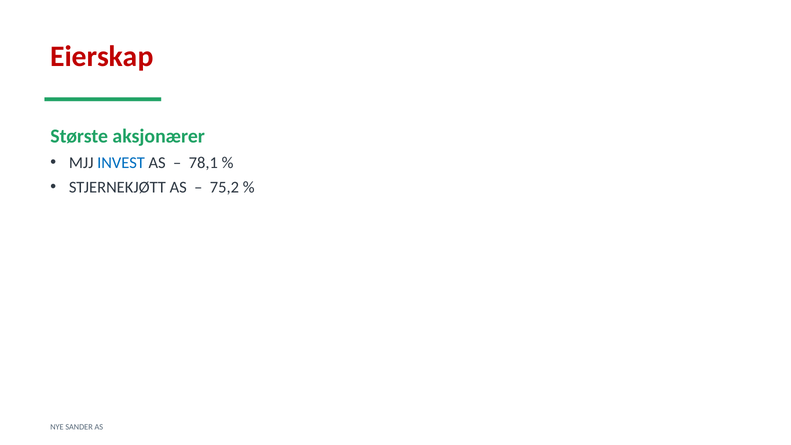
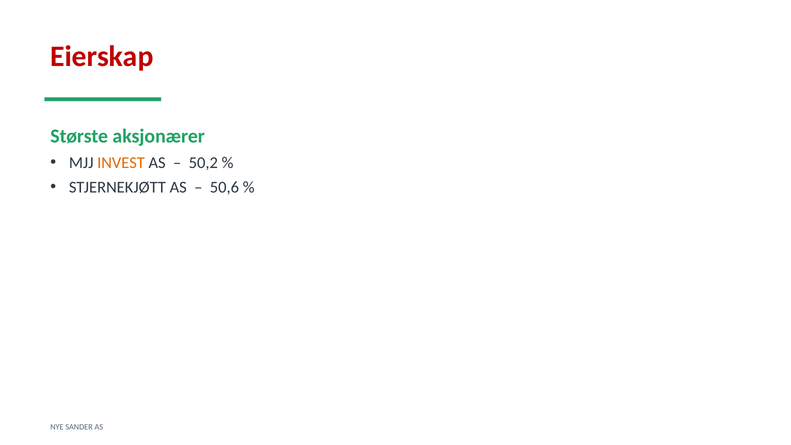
INVEST colour: blue -> orange (121, 163)
78,1: 78,1 -> 50,2 (203, 163)
75,2: 75,2 -> 50,6 (224, 187)
